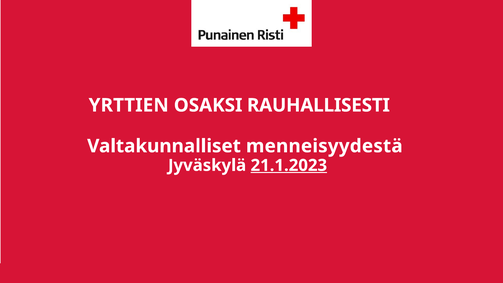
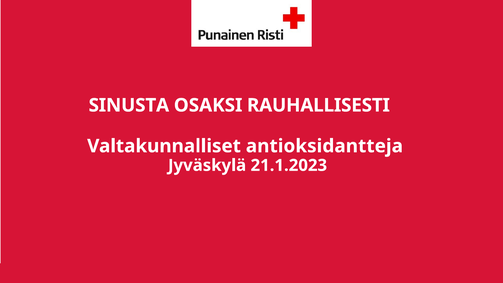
YRTTIEN: YRTTIEN -> SINUSTA (129, 105)
menneisyydestä: menneisyydestä -> antioksidantteja (324, 146)
21.1.2023 underline: present -> none (289, 165)
